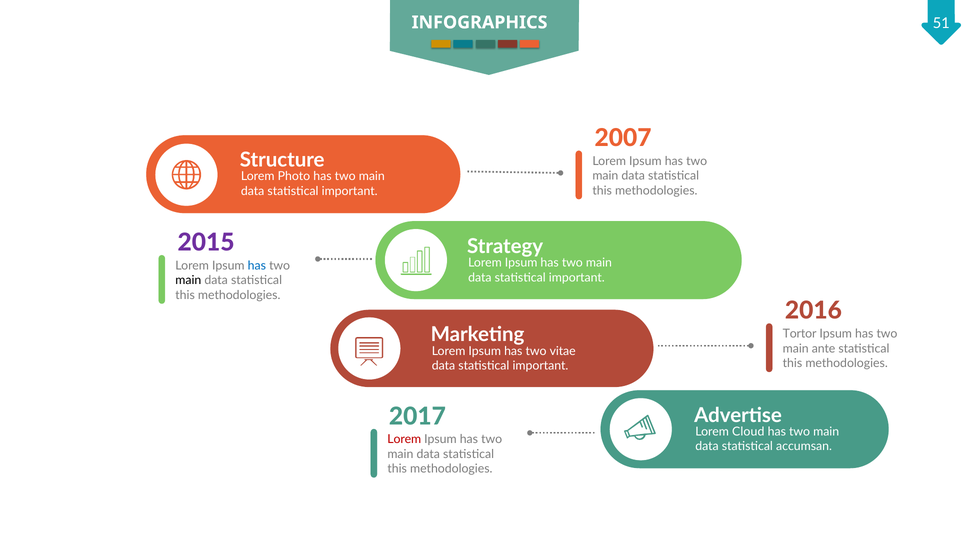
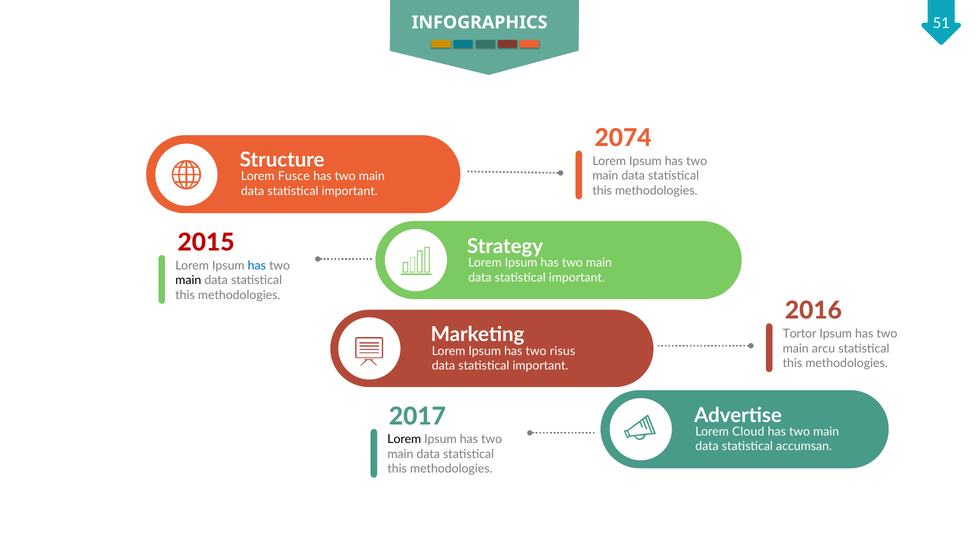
2007: 2007 -> 2074 (623, 138)
Photo: Photo -> Fusce (294, 176)
2015 colour: purple -> red (206, 242)
ante: ante -> arcu (824, 348)
vitae: vitae -> risus (563, 351)
Lorem colour: red -> black (404, 439)
